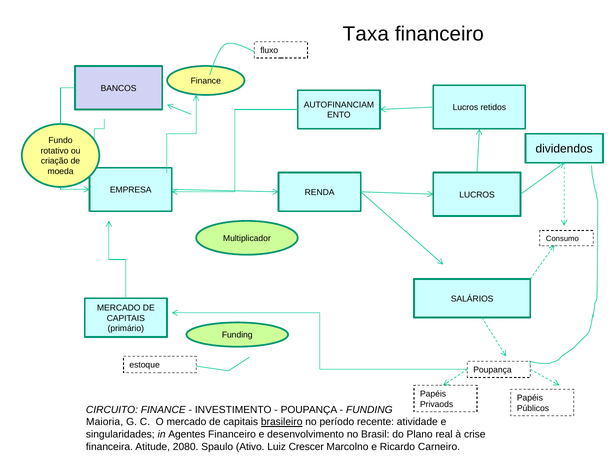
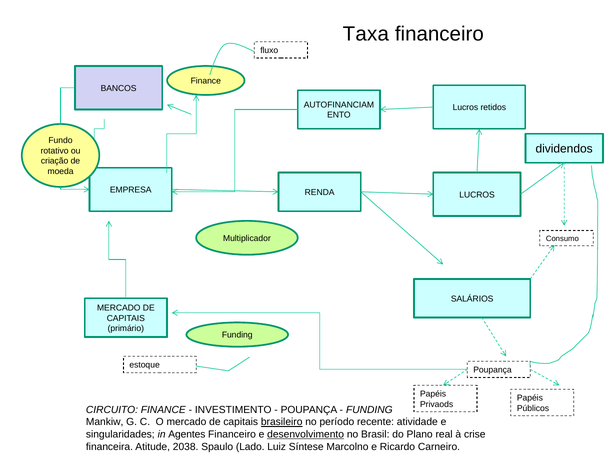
Maioria: Maioria -> Mankiw (105, 422)
desenvolvimento underline: none -> present (306, 435)
2080: 2080 -> 2038 (186, 447)
Ativo: Ativo -> Lado (250, 447)
Crescer: Crescer -> Síntese (306, 447)
